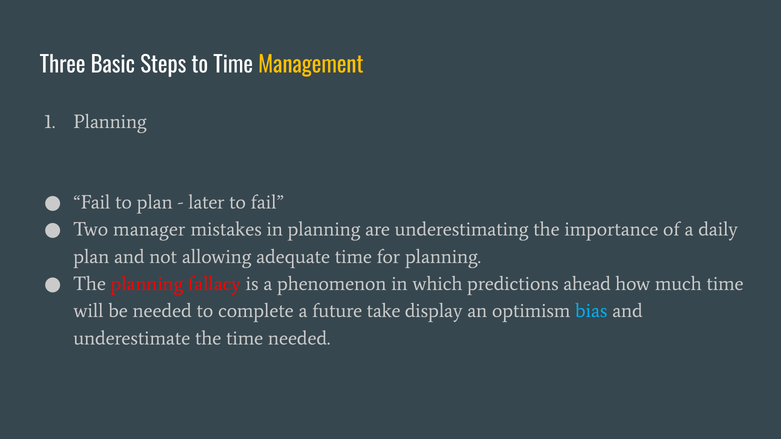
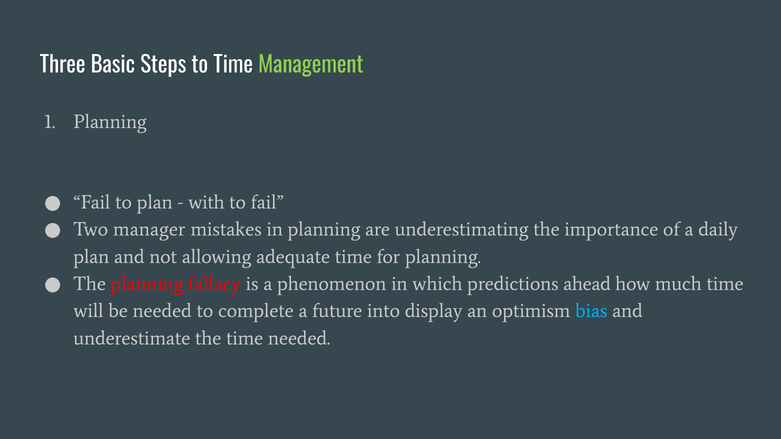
Management colour: yellow -> light green (311, 66)
later: later -> with (206, 202)
take: take -> into (384, 311)
